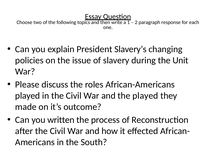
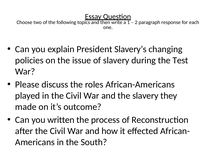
Unit: Unit -> Test (180, 60)
the played: played -> slavery (145, 96)
